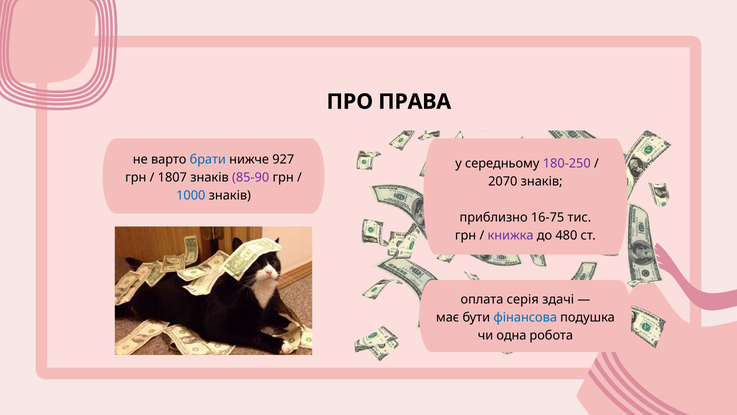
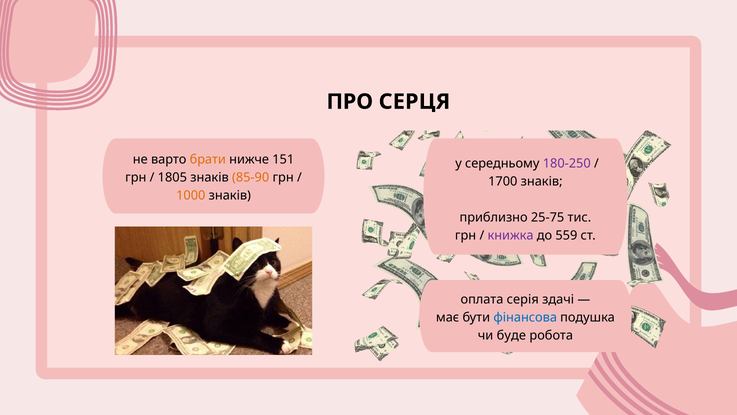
ПРАВА: ПРАВА -> СЕРЦЯ (415, 102)
брати colour: blue -> orange (208, 159)
927: 927 -> 151 (283, 159)
1807: 1807 -> 1805 (172, 177)
85-90 colour: purple -> orange (251, 177)
2070: 2070 -> 1700 (503, 181)
1000 colour: blue -> orange (191, 195)
16-75: 16-75 -> 25-75 (548, 217)
480: 480 -> 559 (566, 235)
одна: одна -> буде (511, 335)
